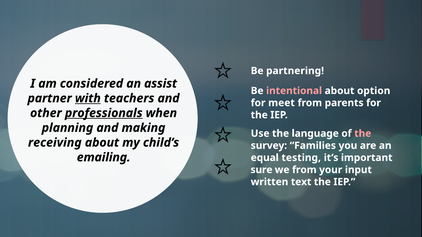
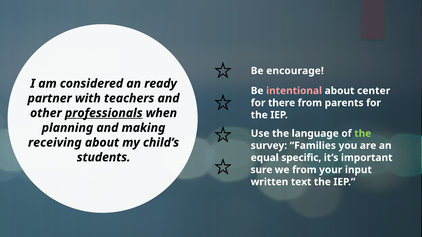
partnering: partnering -> encourage (295, 71)
assist: assist -> ready (161, 84)
option: option -> center (374, 91)
with underline: present -> none (88, 98)
meet: meet -> there (282, 103)
the colour: pink -> light green (363, 134)
emailing: emailing -> students (104, 158)
testing: testing -> specific (301, 158)
